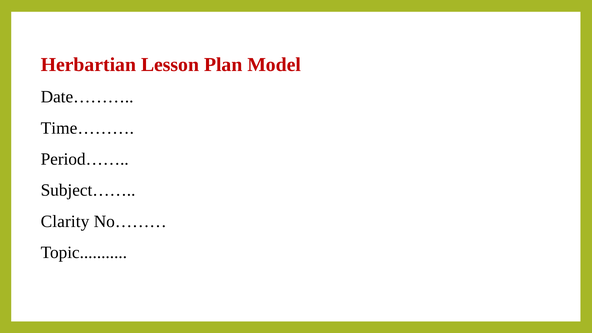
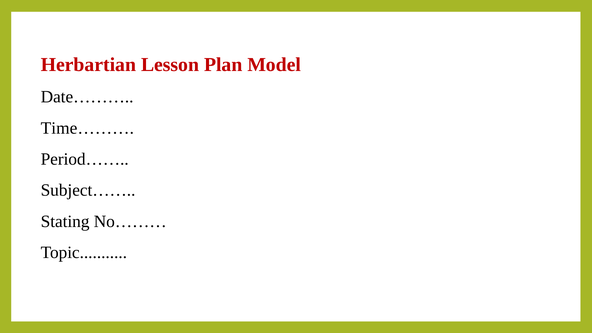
Clarity: Clarity -> Stating (65, 221)
